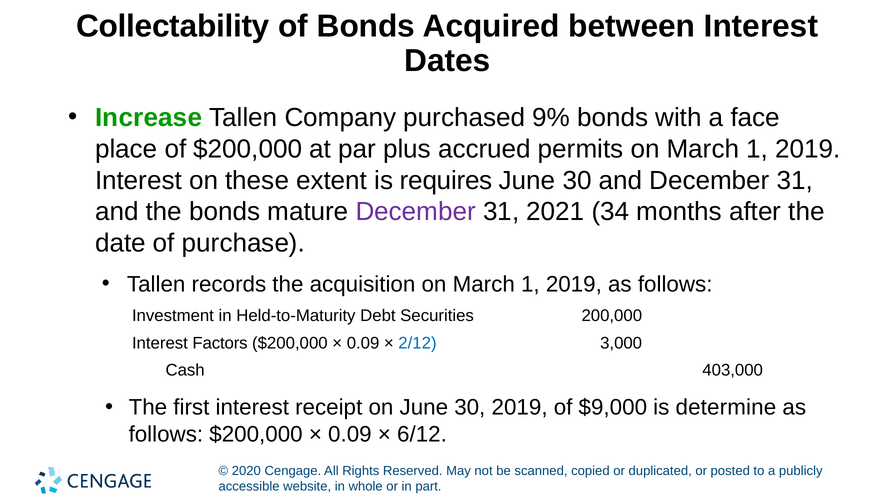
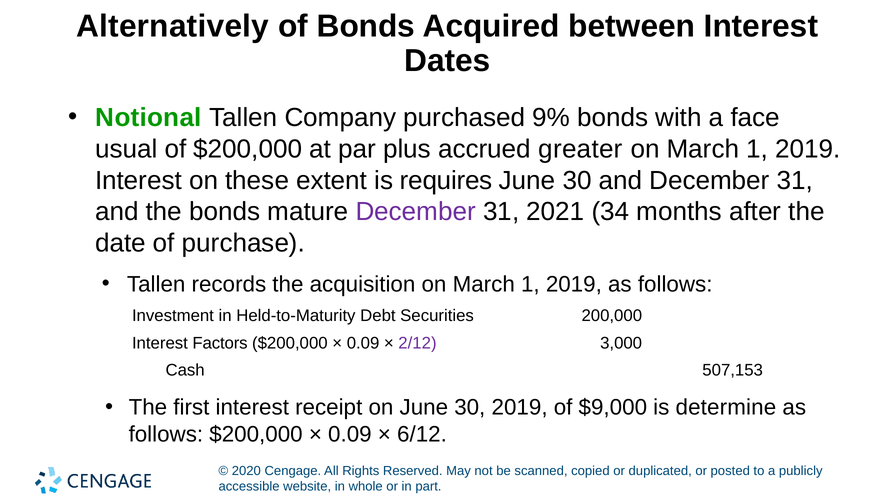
Collectability: Collectability -> Alternatively (173, 26)
Increase: Increase -> Notional (149, 118)
place: place -> usual (126, 149)
permits: permits -> greater (581, 149)
2/12 colour: blue -> purple (417, 343)
403,000: 403,000 -> 507,153 (733, 370)
